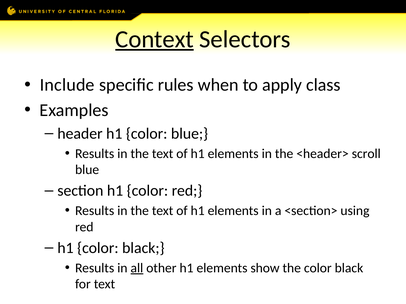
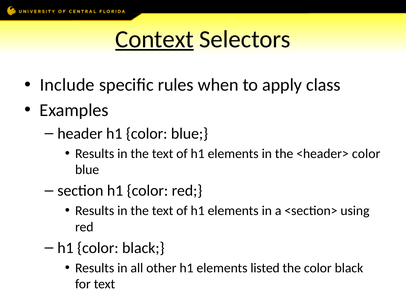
<header> scroll: scroll -> color (366, 154)
all underline: present -> none (137, 268)
show: show -> listed (265, 268)
